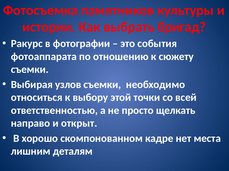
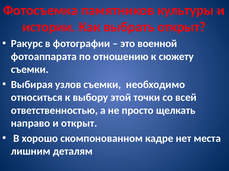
выбрать бригад: бригад -> открыт (182, 27)
события: события -> военной (157, 44)
